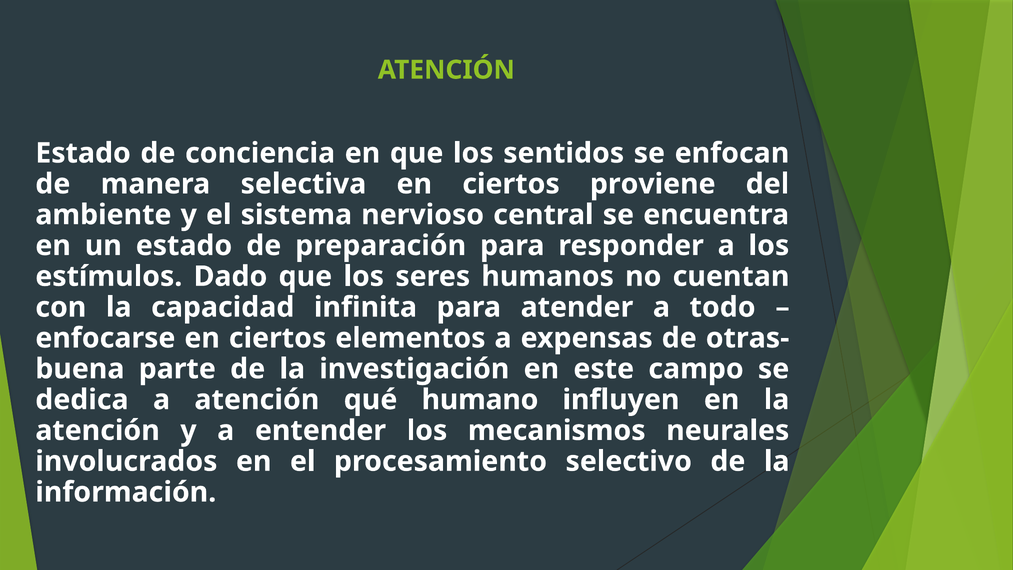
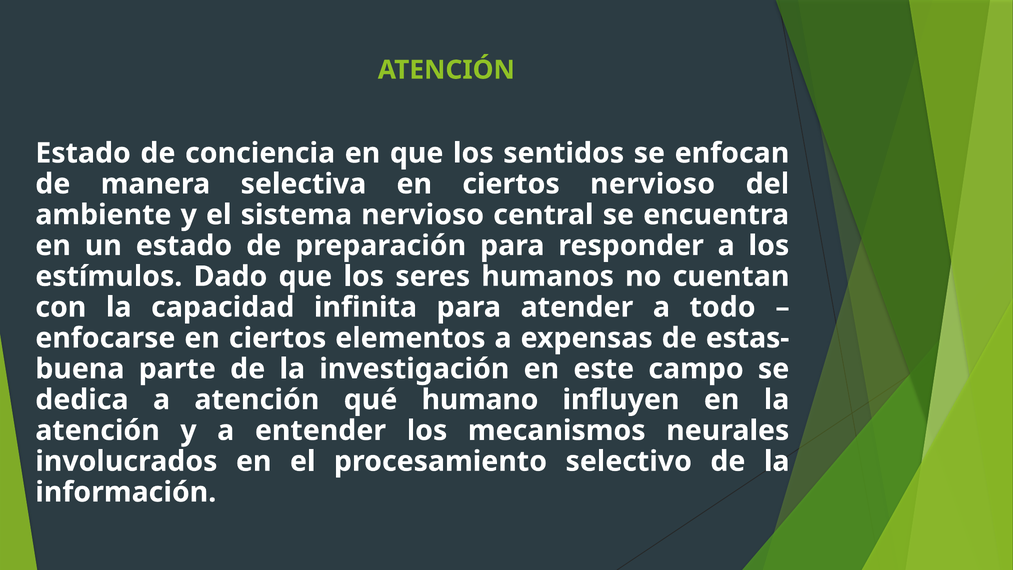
ciertos proviene: proviene -> nervioso (653, 184)
otras-: otras- -> estas- (748, 338)
